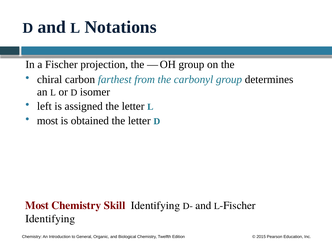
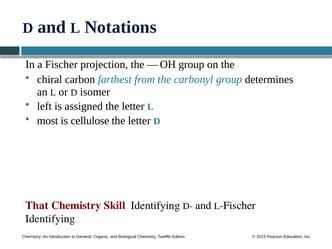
obtained: obtained -> cellulose (90, 121)
Most: Most -> That (37, 205)
